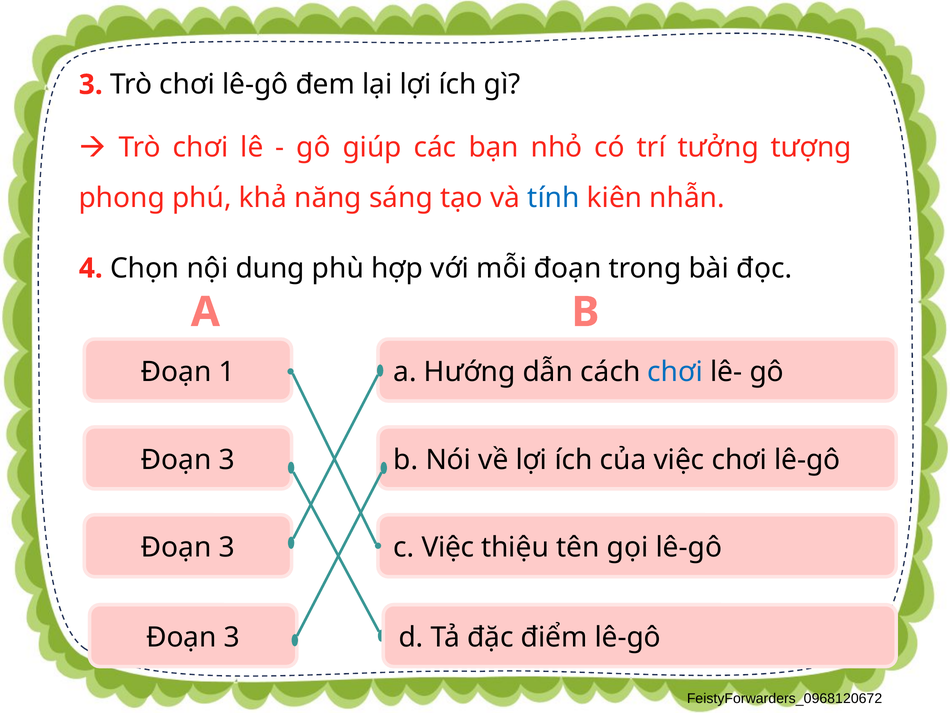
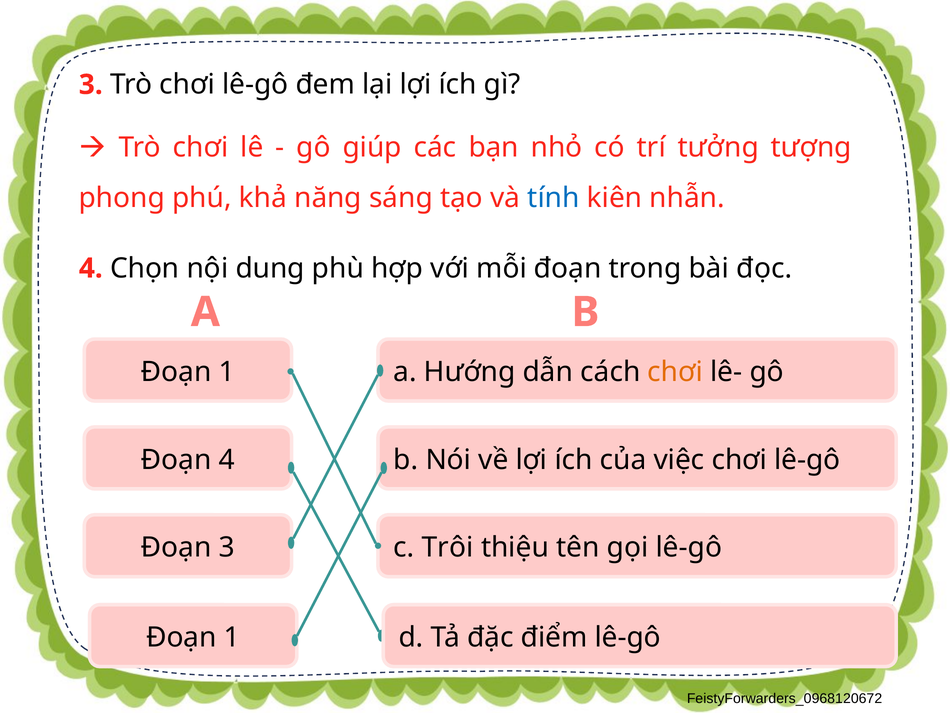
chơi colour: blue -> orange (675, 372)
3: 3 -> 4 (227, 460)
c Việc: Việc -> Trôi (448, 547)
3: 3 -> 1 (232, 637)
